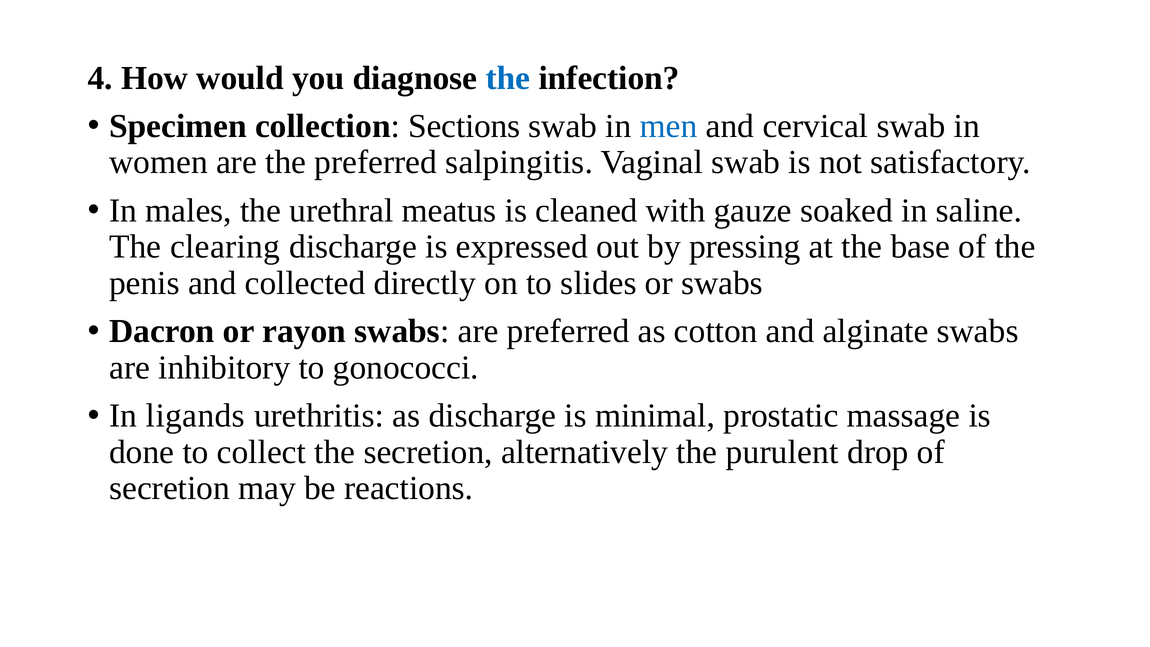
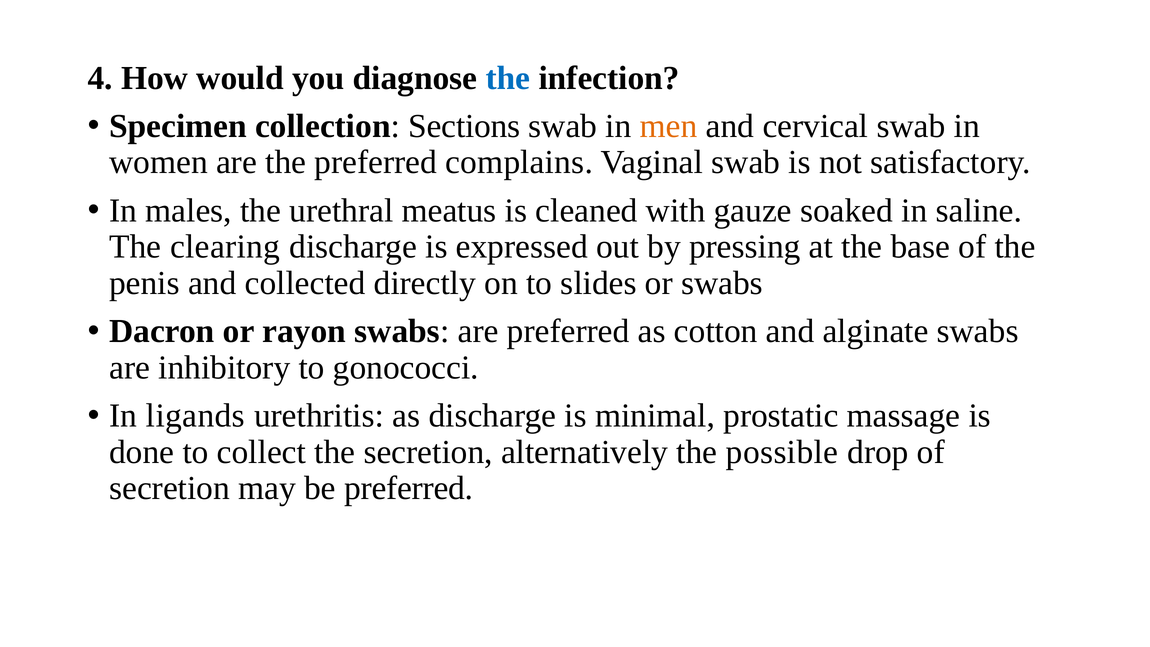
men colour: blue -> orange (669, 126)
salpingitis: salpingitis -> complains (519, 162)
purulent: purulent -> possible (782, 452)
be reactions: reactions -> preferred (409, 488)
